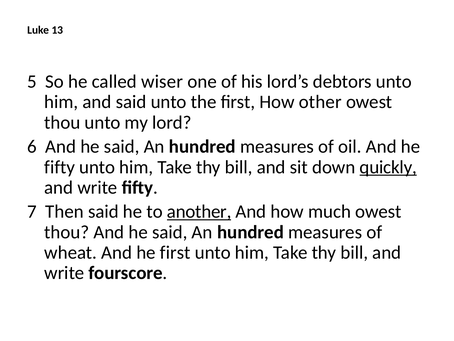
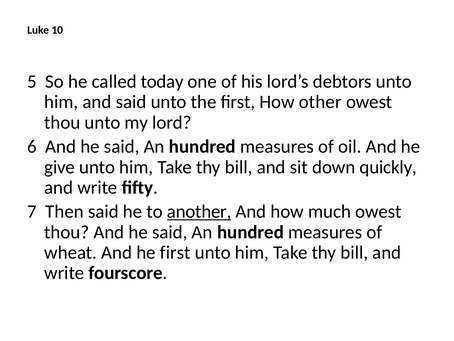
13: 13 -> 10 (57, 30)
wiser: wiser -> today (162, 82)
fifty: fifty -> give (60, 167)
quickly underline: present -> none (388, 167)
